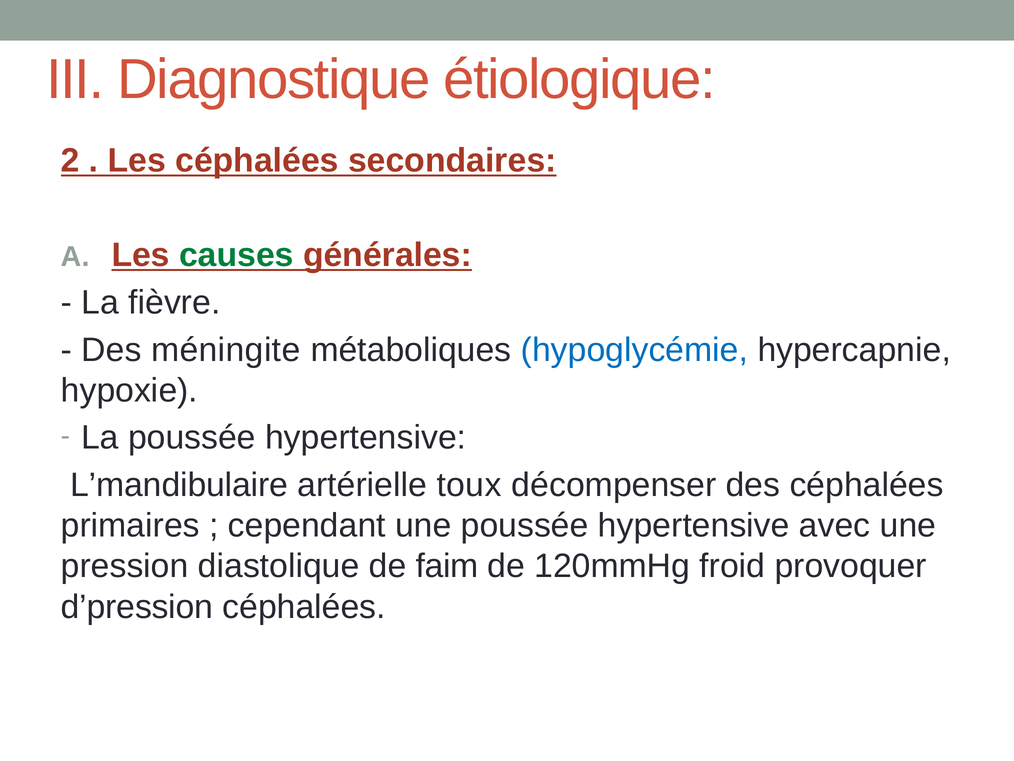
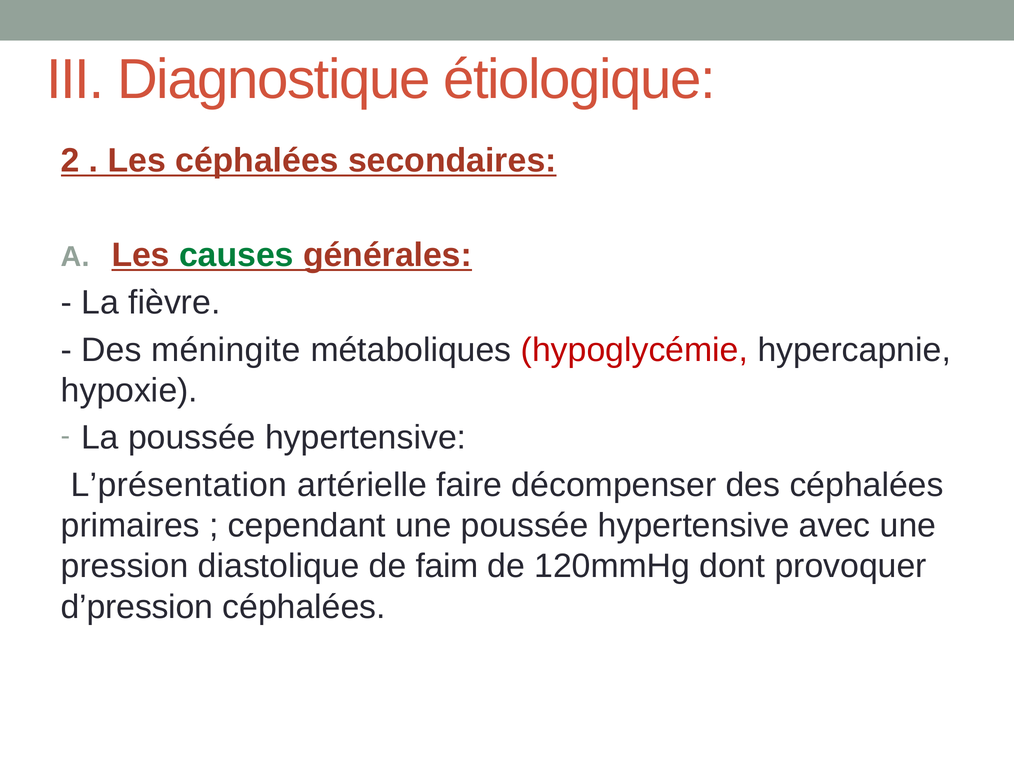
hypoglycémie colour: blue -> red (634, 350)
L’mandibulaire: L’mandibulaire -> L’présentation (179, 485)
toux: toux -> faire (469, 485)
froid: froid -> dont (732, 566)
